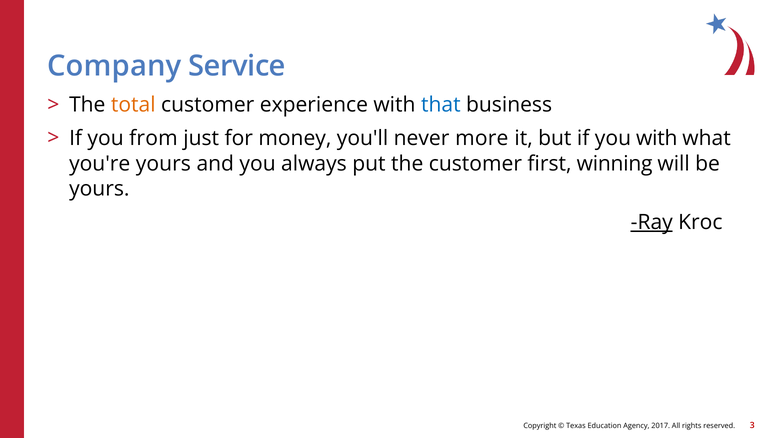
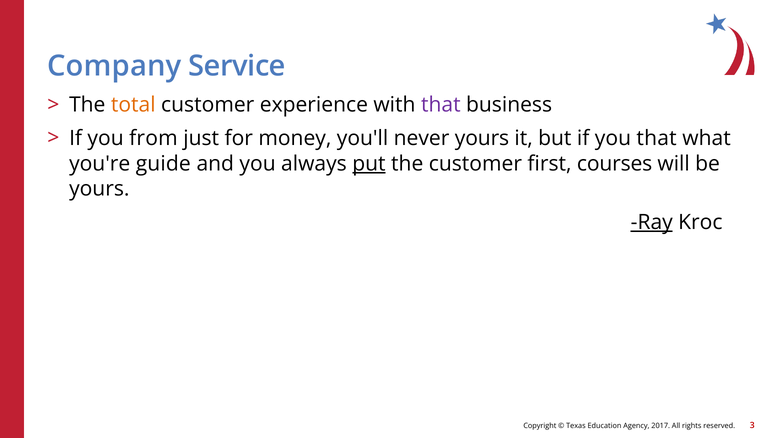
that colour: blue -> purple (441, 105)
never more: more -> yours (482, 138)
you with: with -> that (657, 138)
you're yours: yours -> guide (163, 163)
put underline: none -> present (369, 163)
winning: winning -> courses (615, 163)
